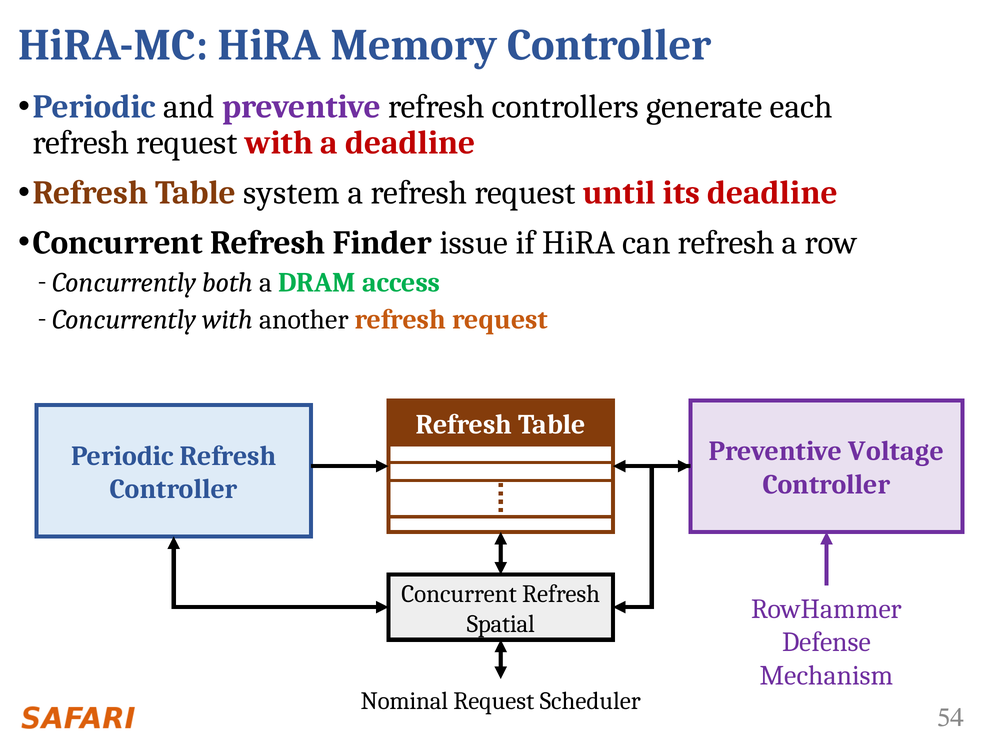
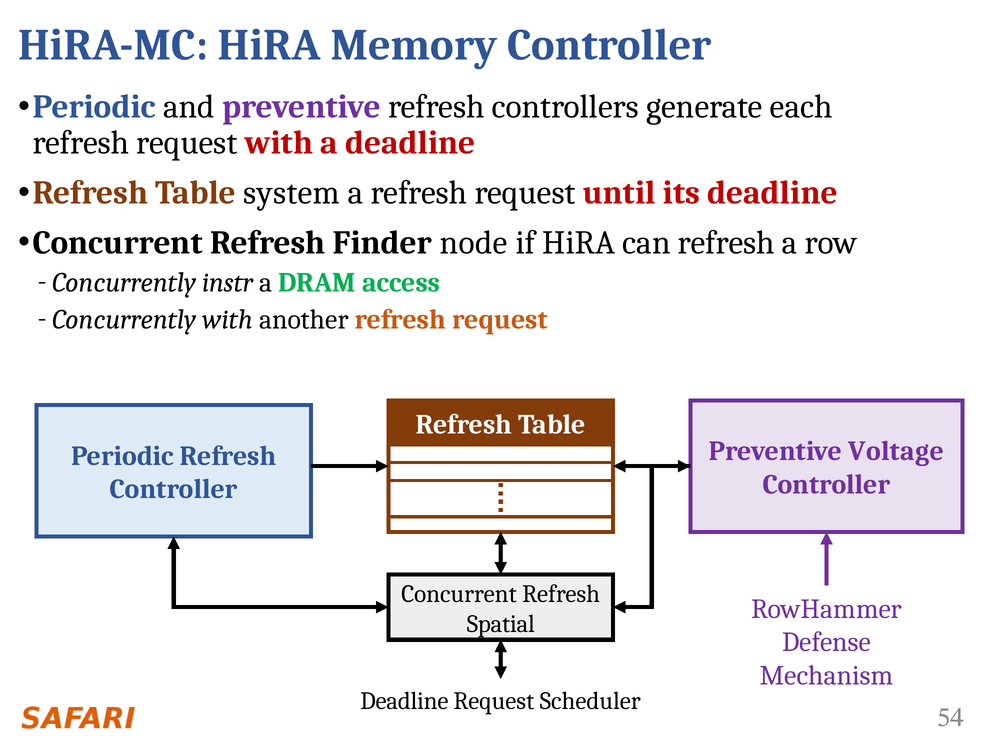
issue: issue -> node (474, 242)
both: both -> instr (228, 282)
Nominal: Nominal -> Deadline (404, 700)
